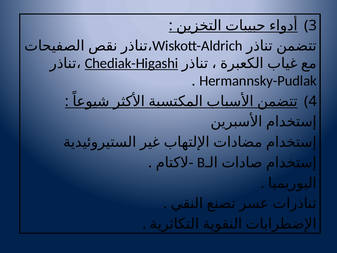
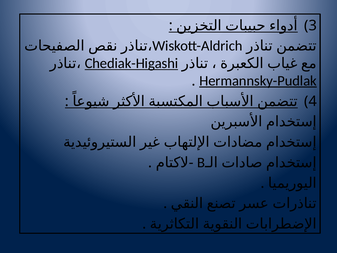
Hermannsky-Pudlak underline: none -> present (258, 81)
